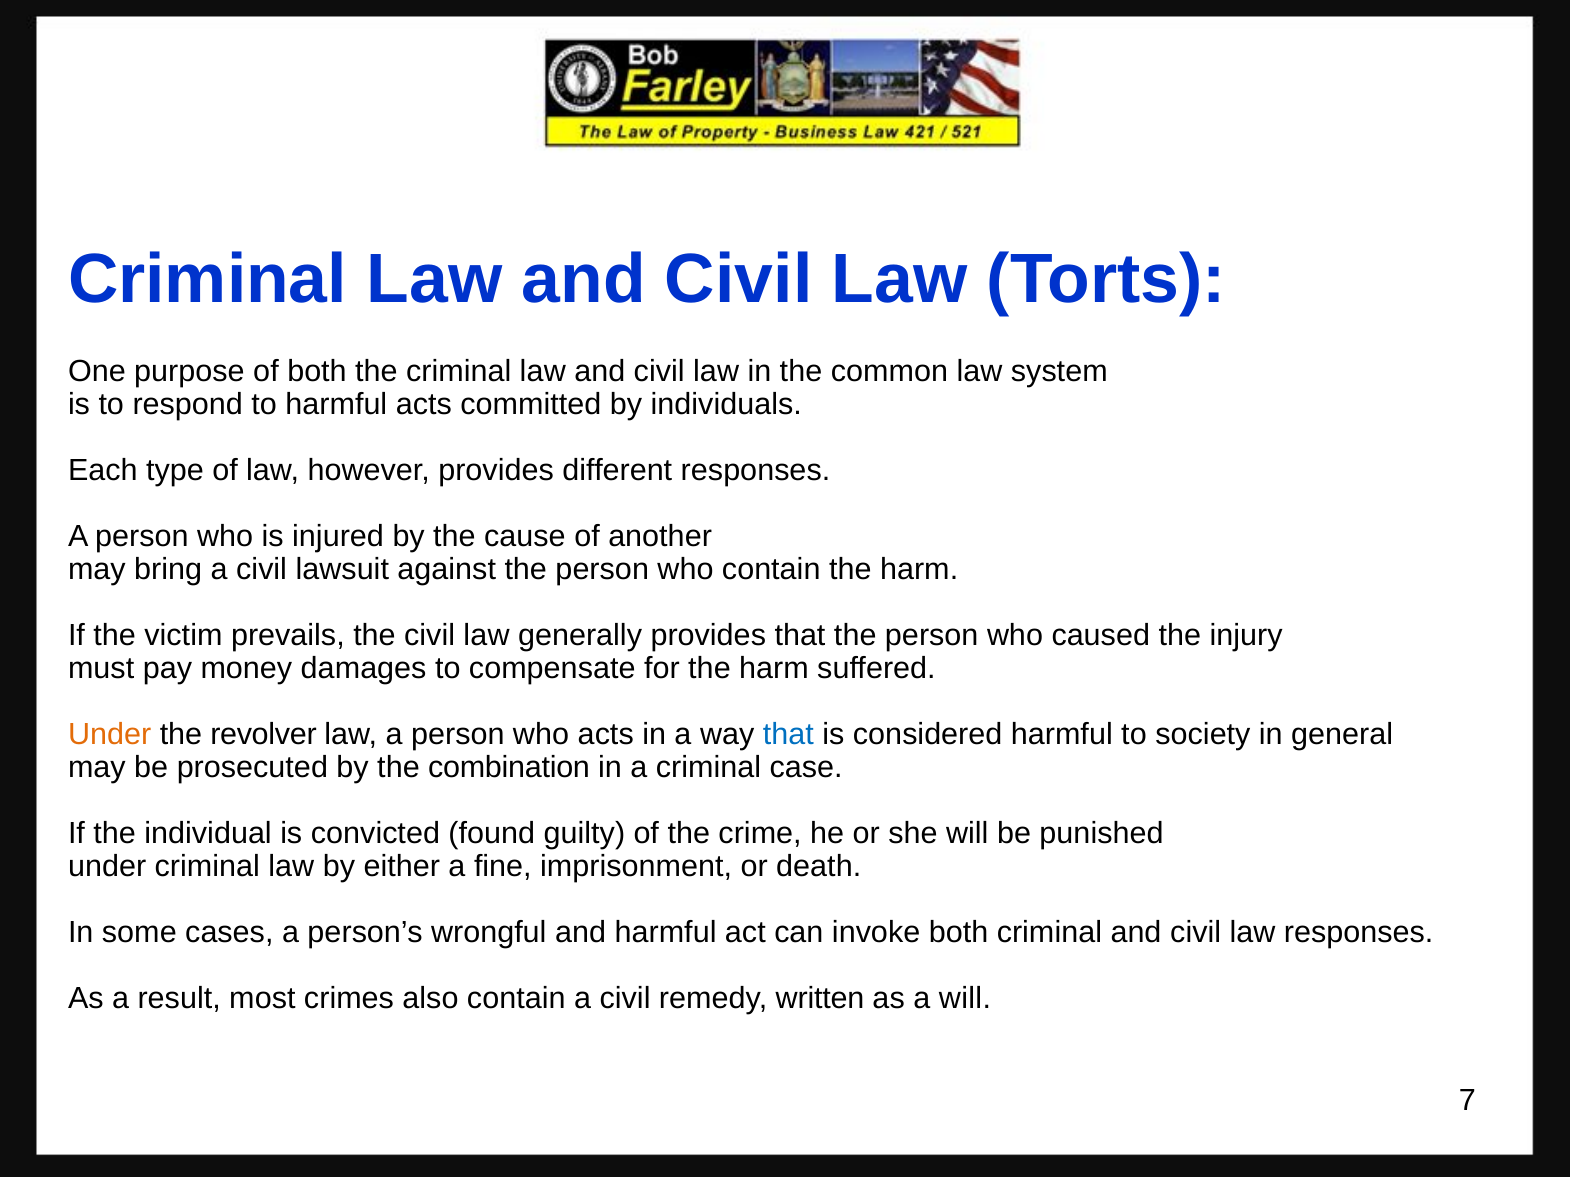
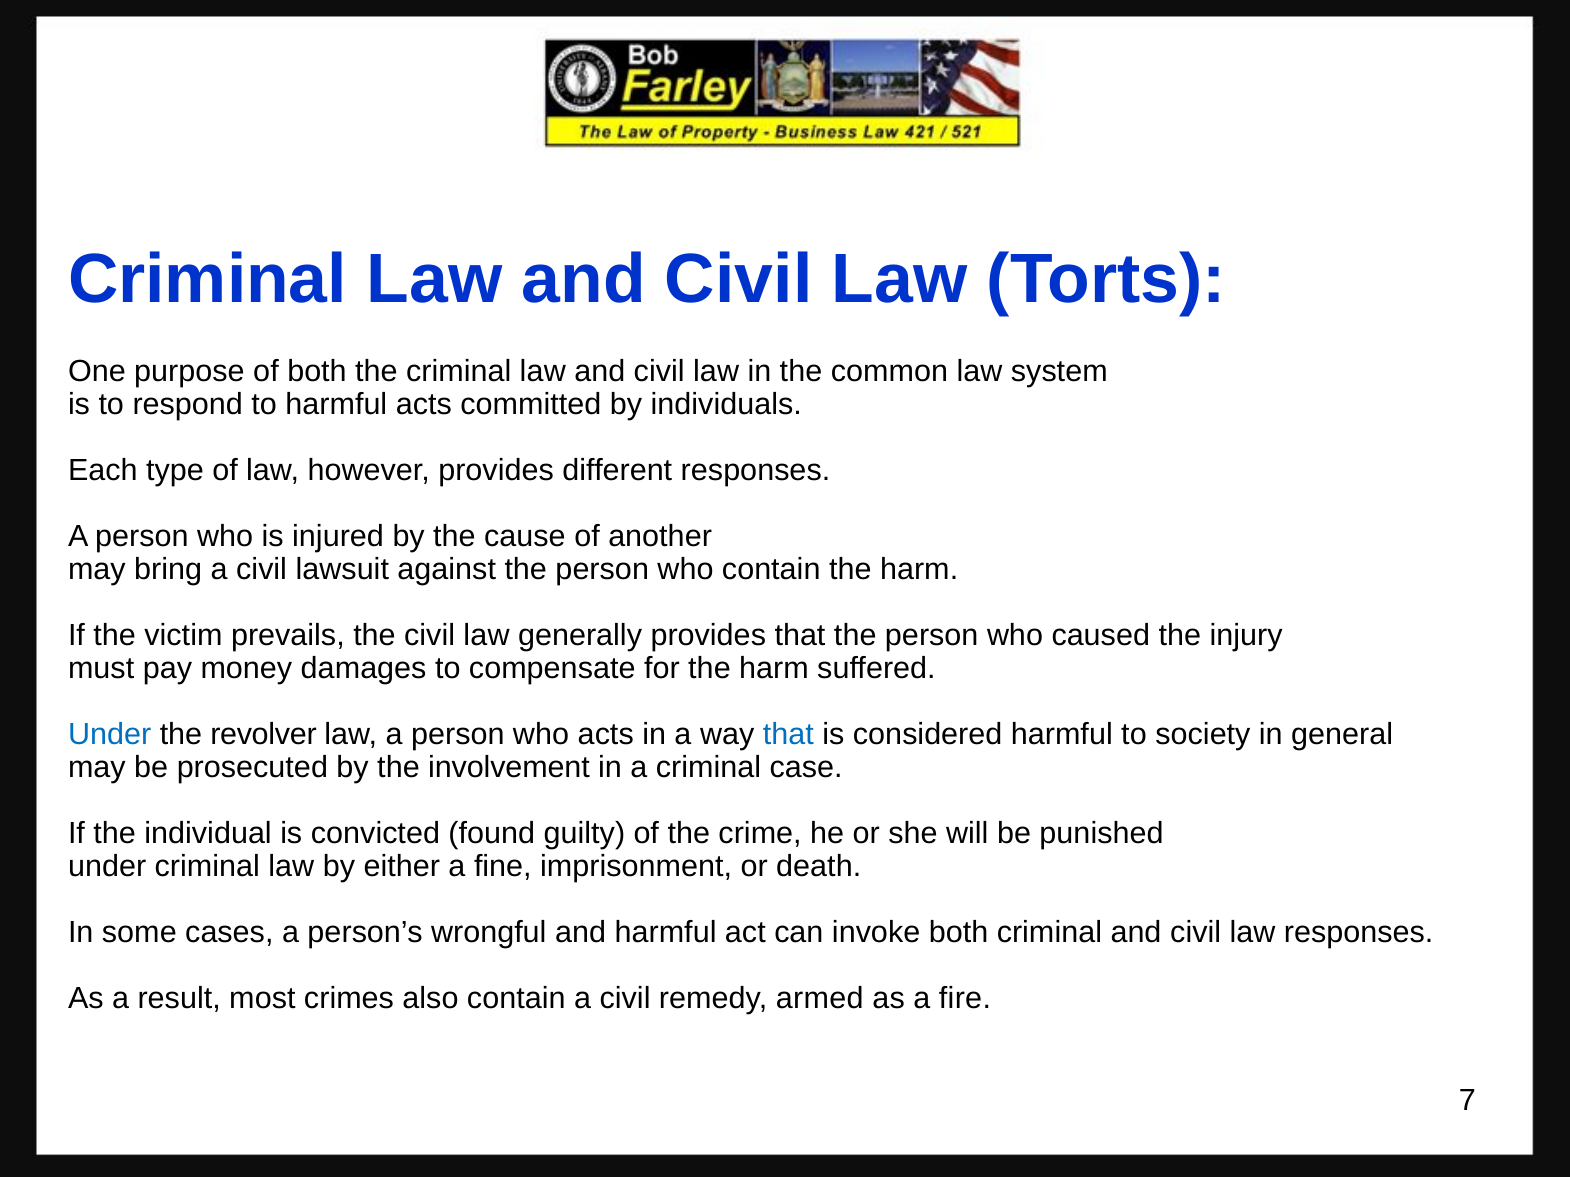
Under colour: orange -> blue (110, 735)
combination: combination -> involvement (509, 768)
written: written -> armed (820, 999)
a will: will -> fire (965, 999)
